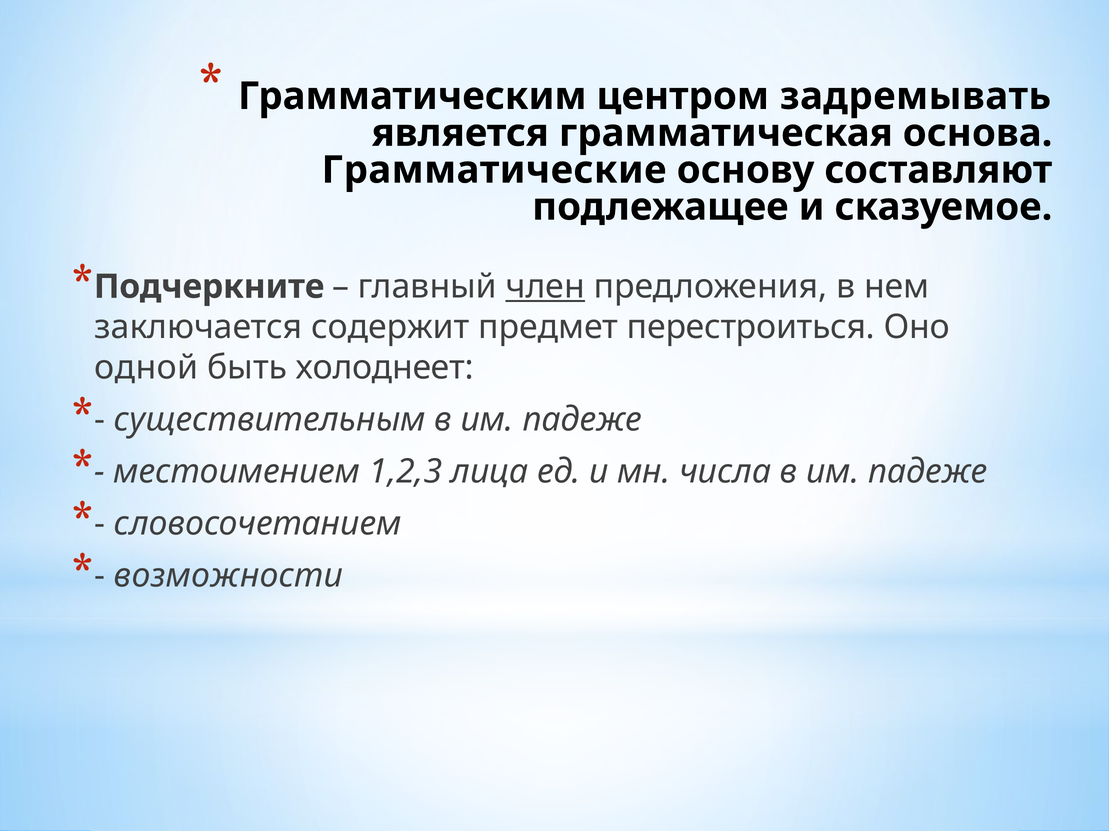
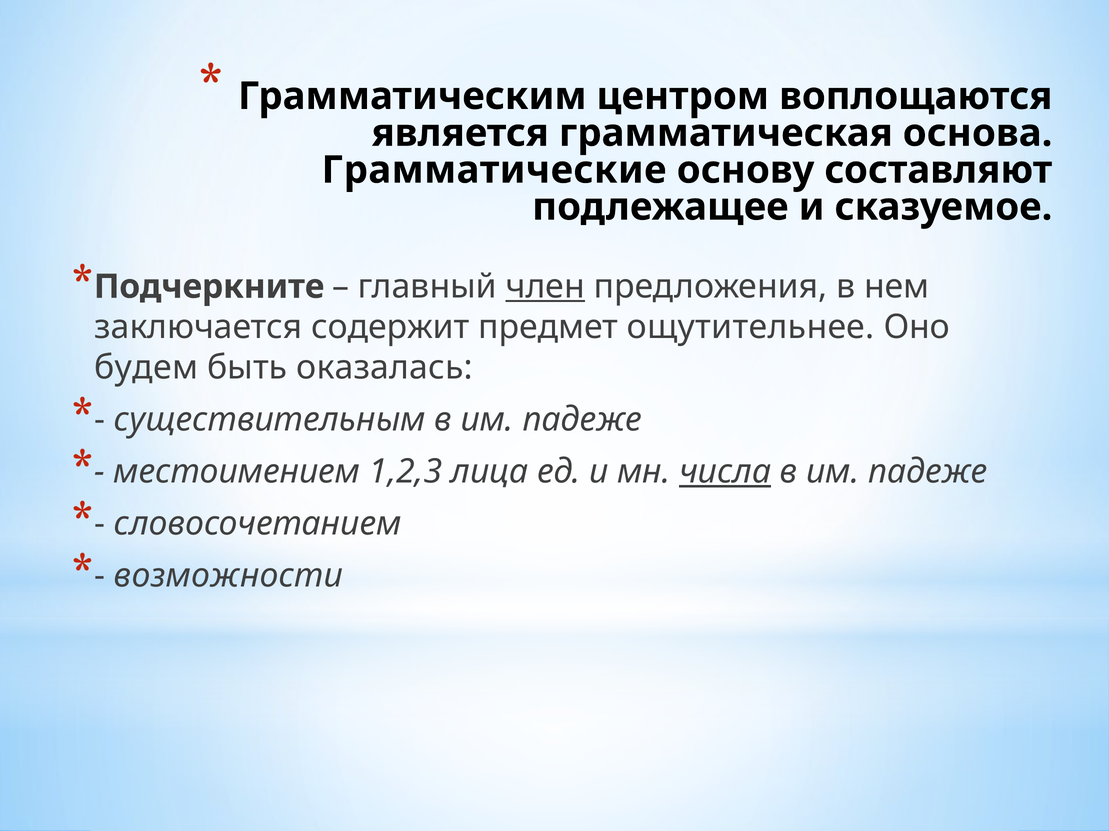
задремывать: задремывать -> воплощаются (916, 96)
перестроиться: перестроиться -> ощутительнее (751, 328)
одной: одной -> будем (146, 368)
холоднеет: холоднеет -> оказалась (385, 368)
числа underline: none -> present (725, 472)
